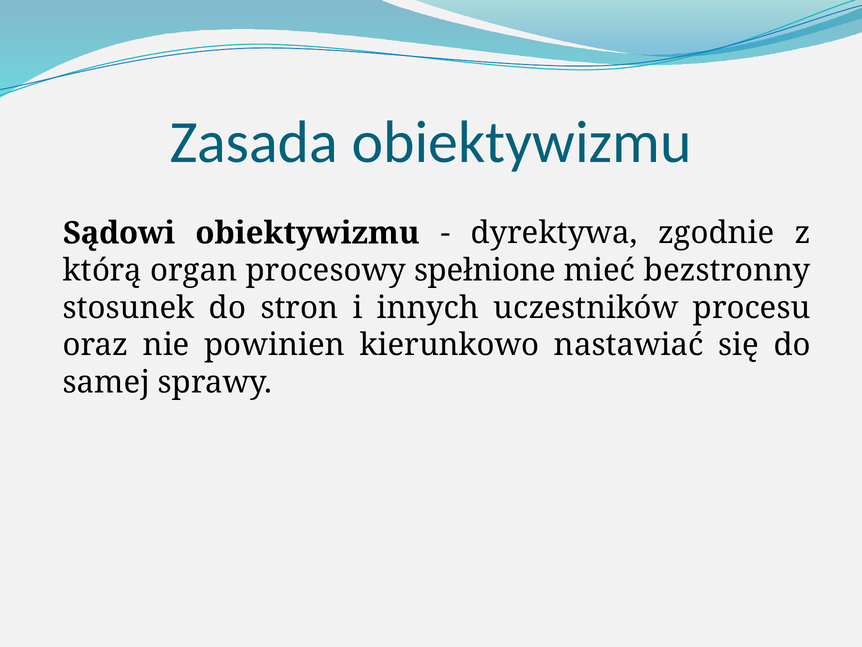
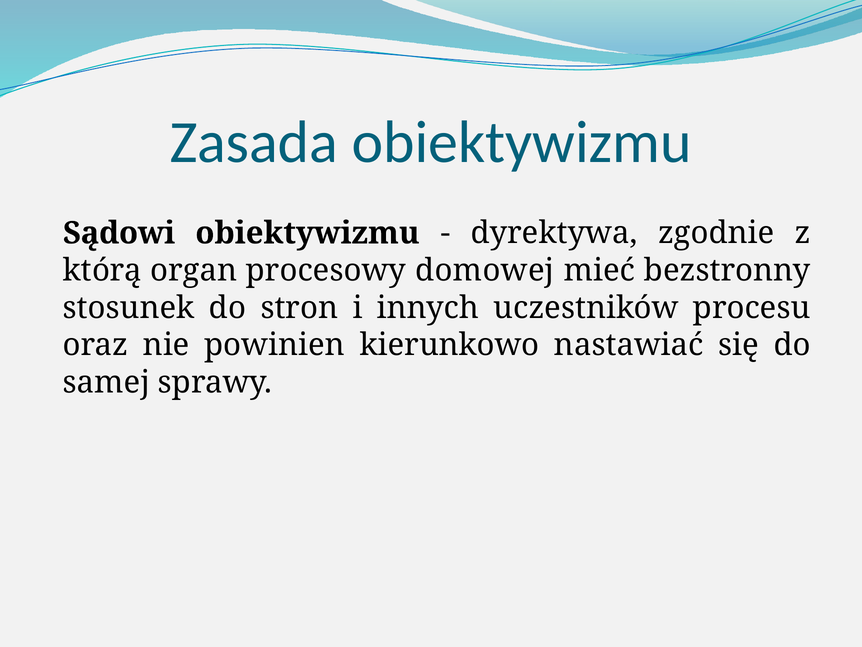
spełnione: spełnione -> domowej (485, 270)
